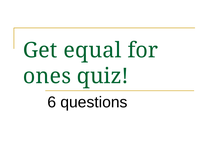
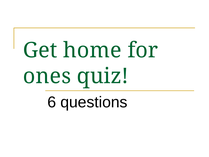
equal: equal -> home (92, 50)
